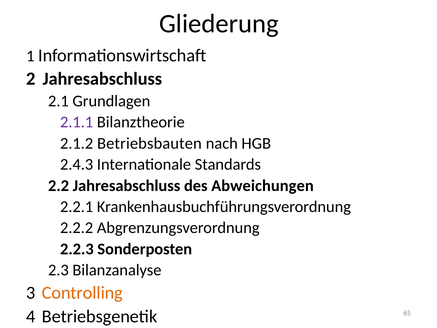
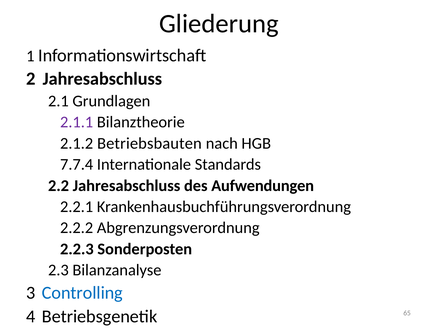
2.4.3: 2.4.3 -> 7.7.4 (77, 164)
Abweichungen: Abweichungen -> Aufwendungen (263, 185)
Controlling colour: orange -> blue (82, 293)
